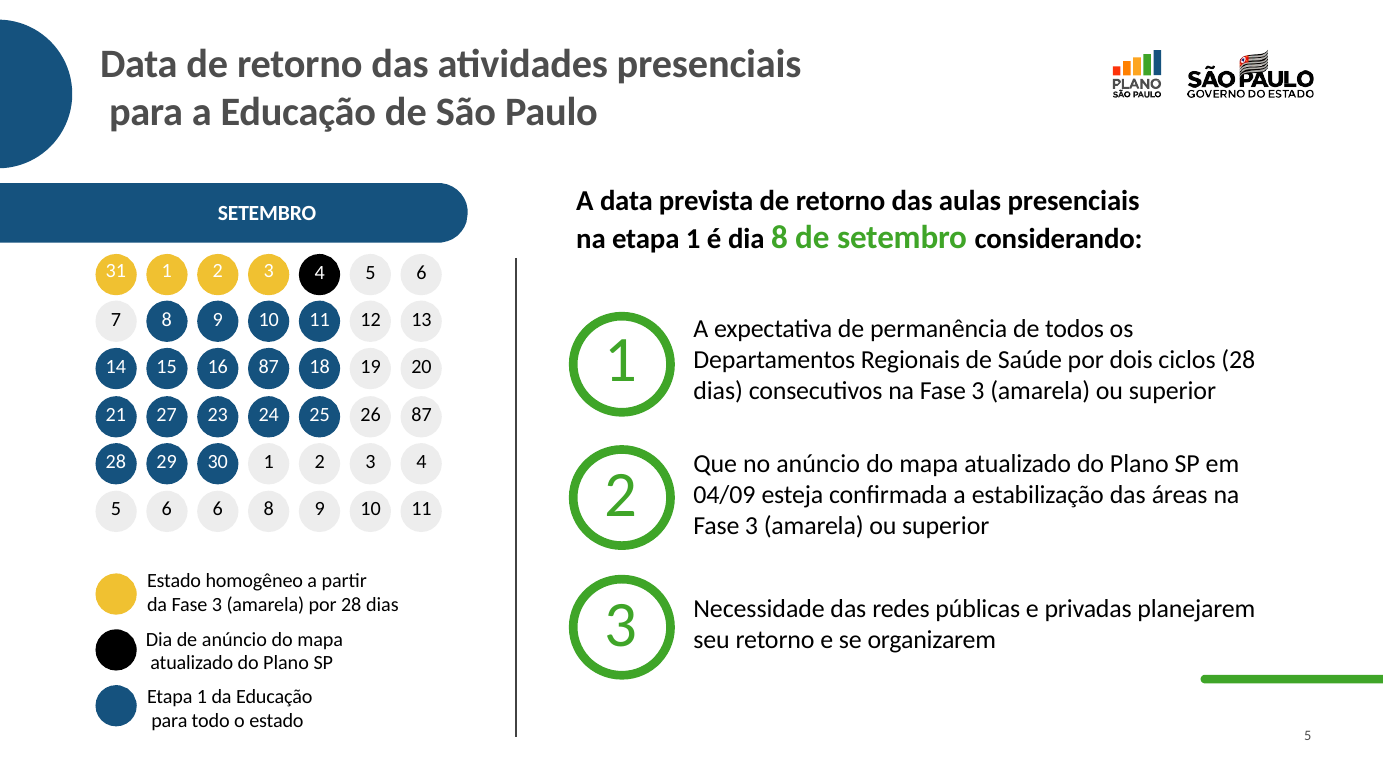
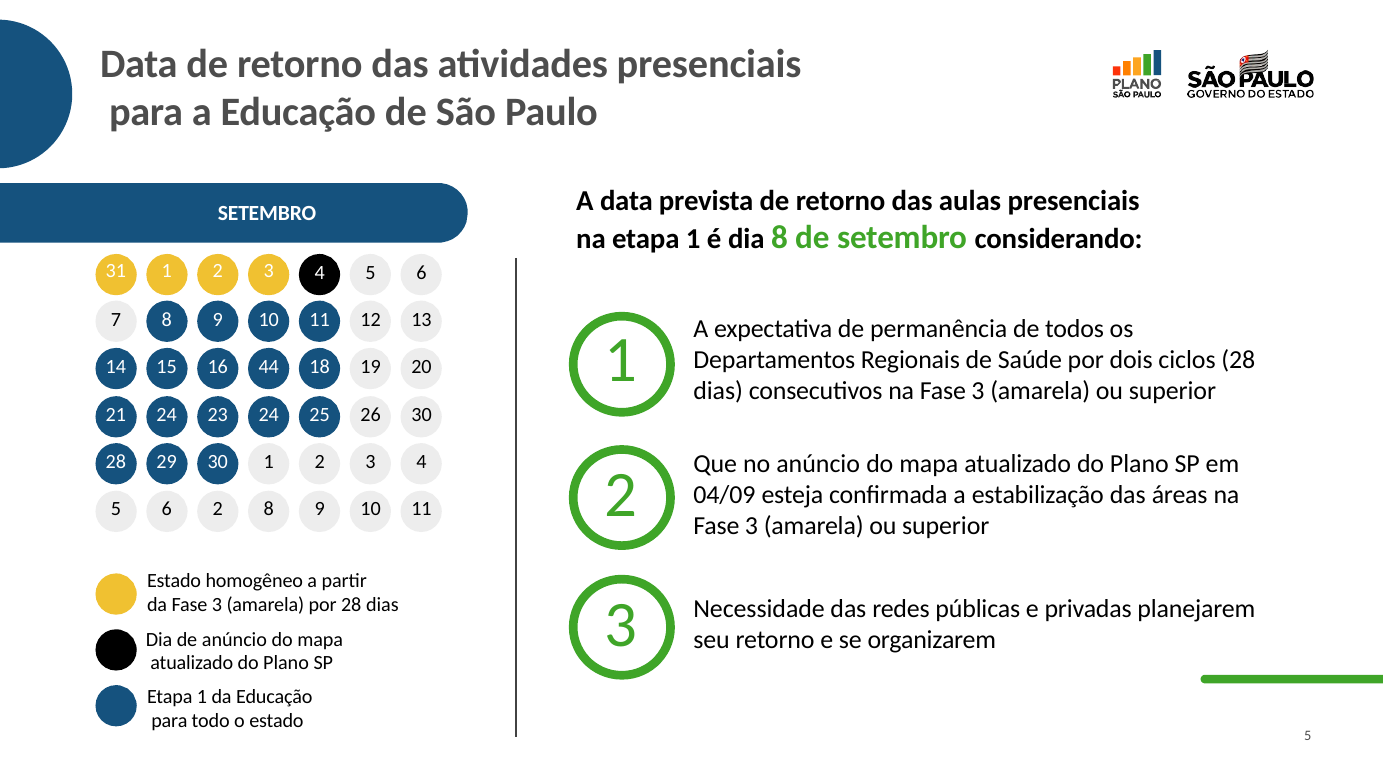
16 87: 87 -> 44 (269, 367)
21 27: 27 -> 24 (167, 415)
26 87: 87 -> 30 (422, 415)
6 6: 6 -> 2 (218, 509)
